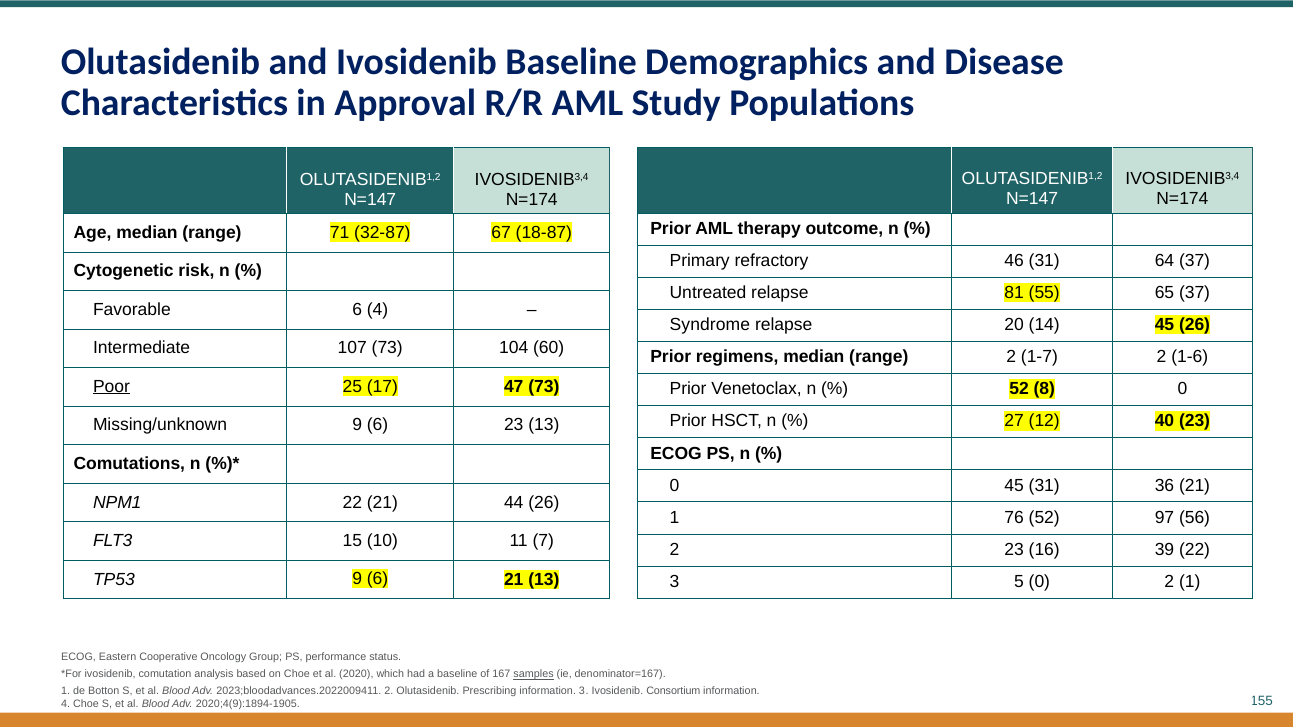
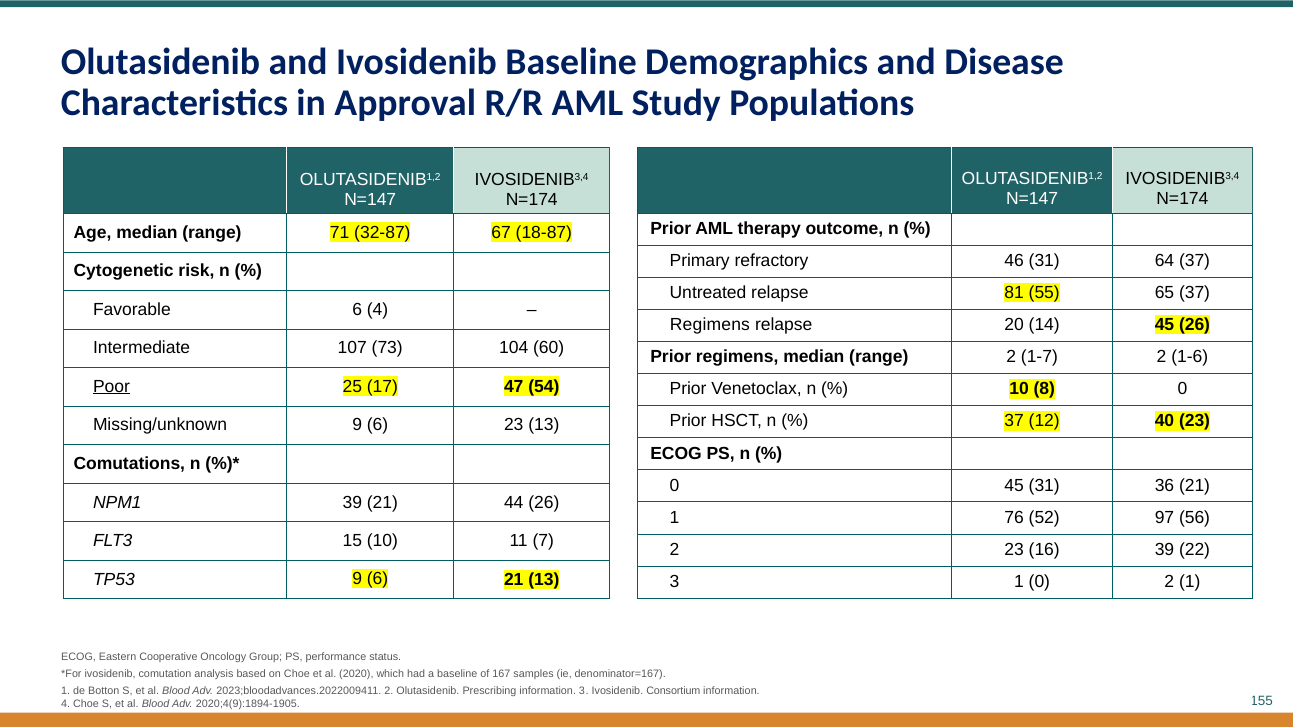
Syndrome: Syndrome -> Regimens (710, 325)
47 73: 73 -> 54 (544, 386)
52: 52 -> 10 (1019, 389)
27: 27 -> 37 (1014, 421)
NPM1 22: 22 -> 39 (352, 503)
3 5: 5 -> 1 (1019, 582)
samples underline: present -> none (534, 675)
